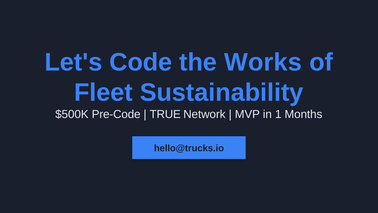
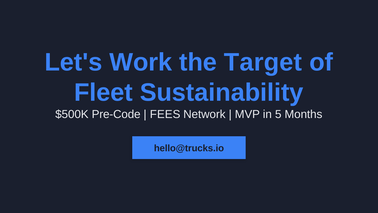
Code: Code -> Work (141, 62)
Works: Works -> Target (263, 62)
TRUE: TRUE -> FEES (165, 114)
1: 1 -> 5 (278, 114)
